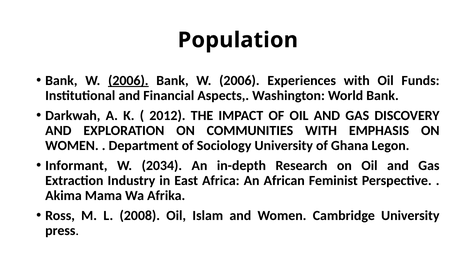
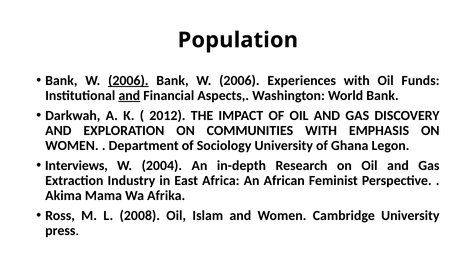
and underline: none -> present (129, 95)
Informant: Informant -> Interviews (76, 165)
2034: 2034 -> 2004 (162, 165)
